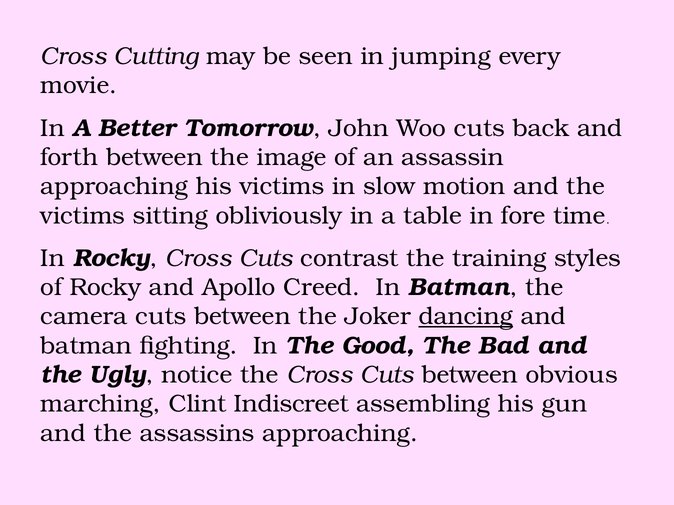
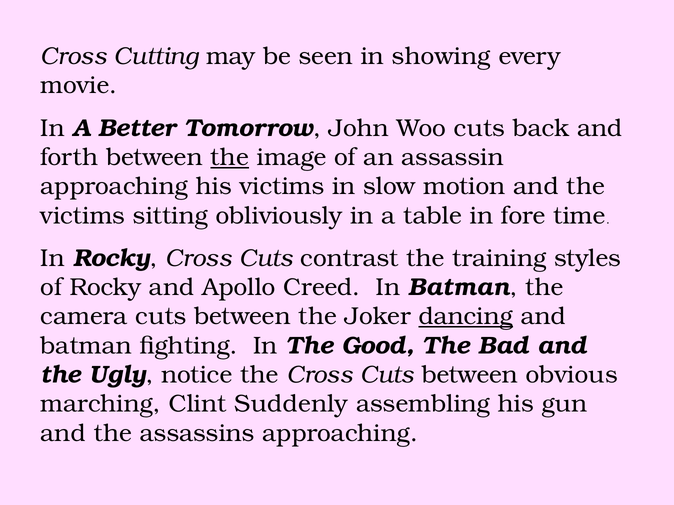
jumping: jumping -> showing (441, 56)
the underline: none -> present (230, 157)
Indiscreet: Indiscreet -> Suddenly (291, 404)
